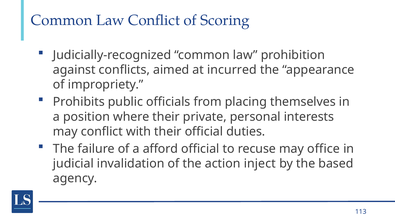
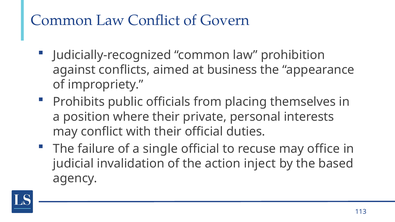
Scoring: Scoring -> Govern (225, 20)
incurred: incurred -> business (232, 70)
afford: afford -> single (160, 149)
